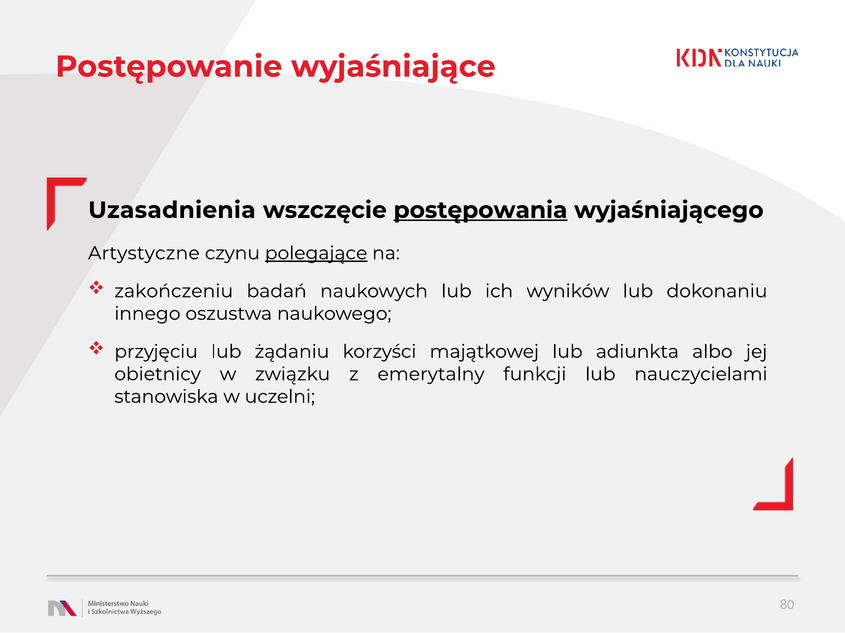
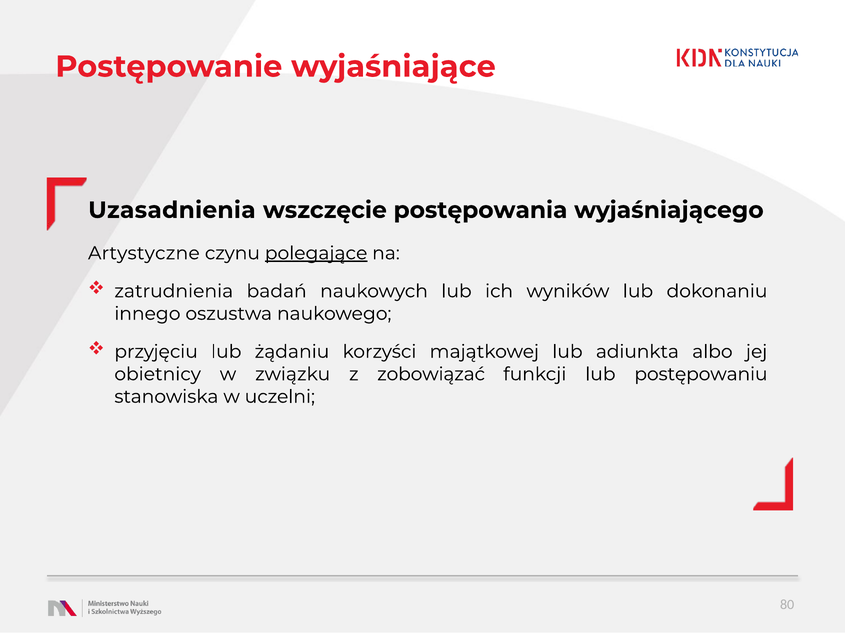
postępowania underline: present -> none (480, 210)
zakończeniu: zakończeniu -> zatrudnienia (174, 291)
emerytalny: emerytalny -> zobowiązać (431, 375)
nauczycielami: nauczycielami -> postępowaniu (701, 375)
